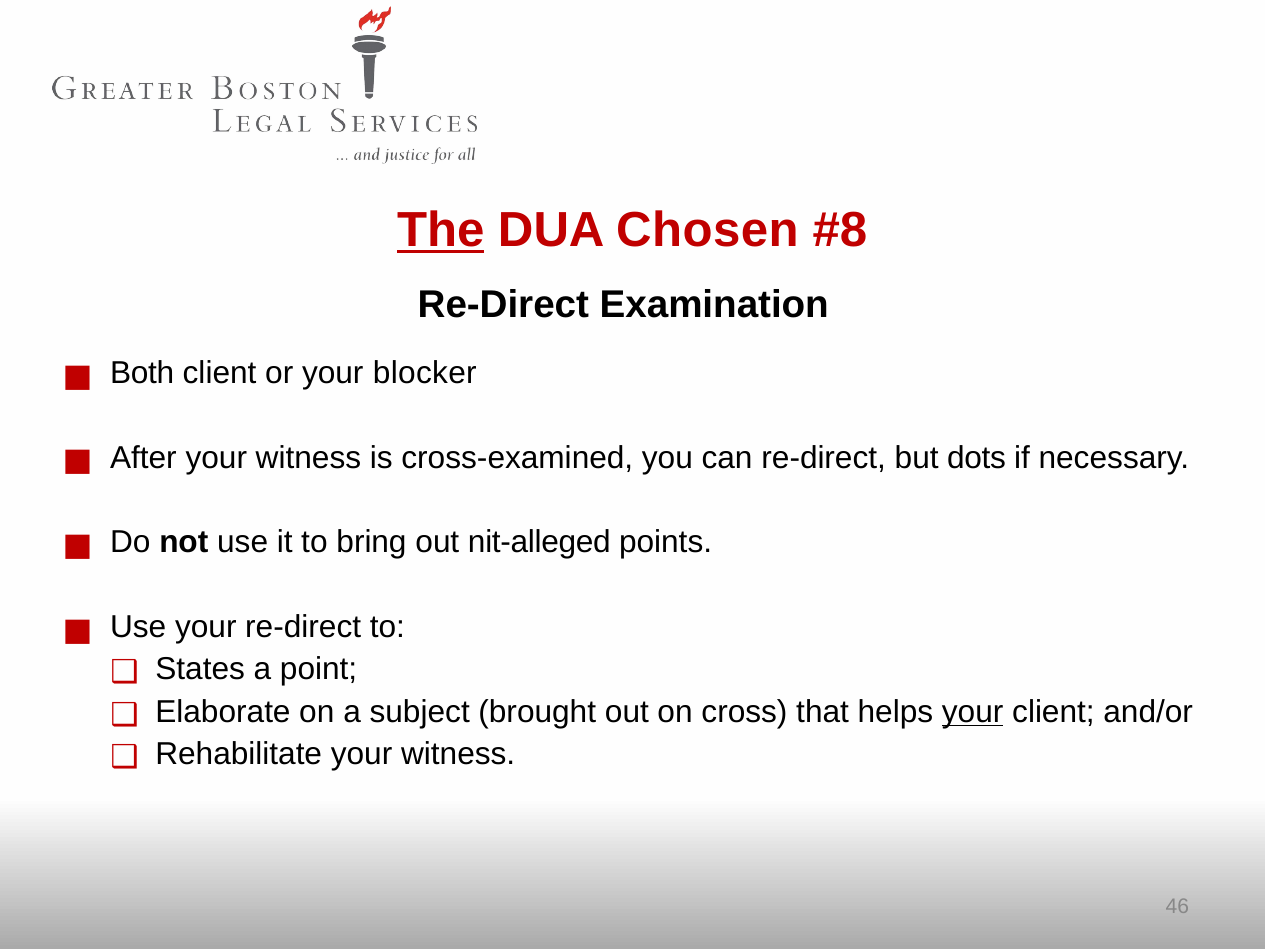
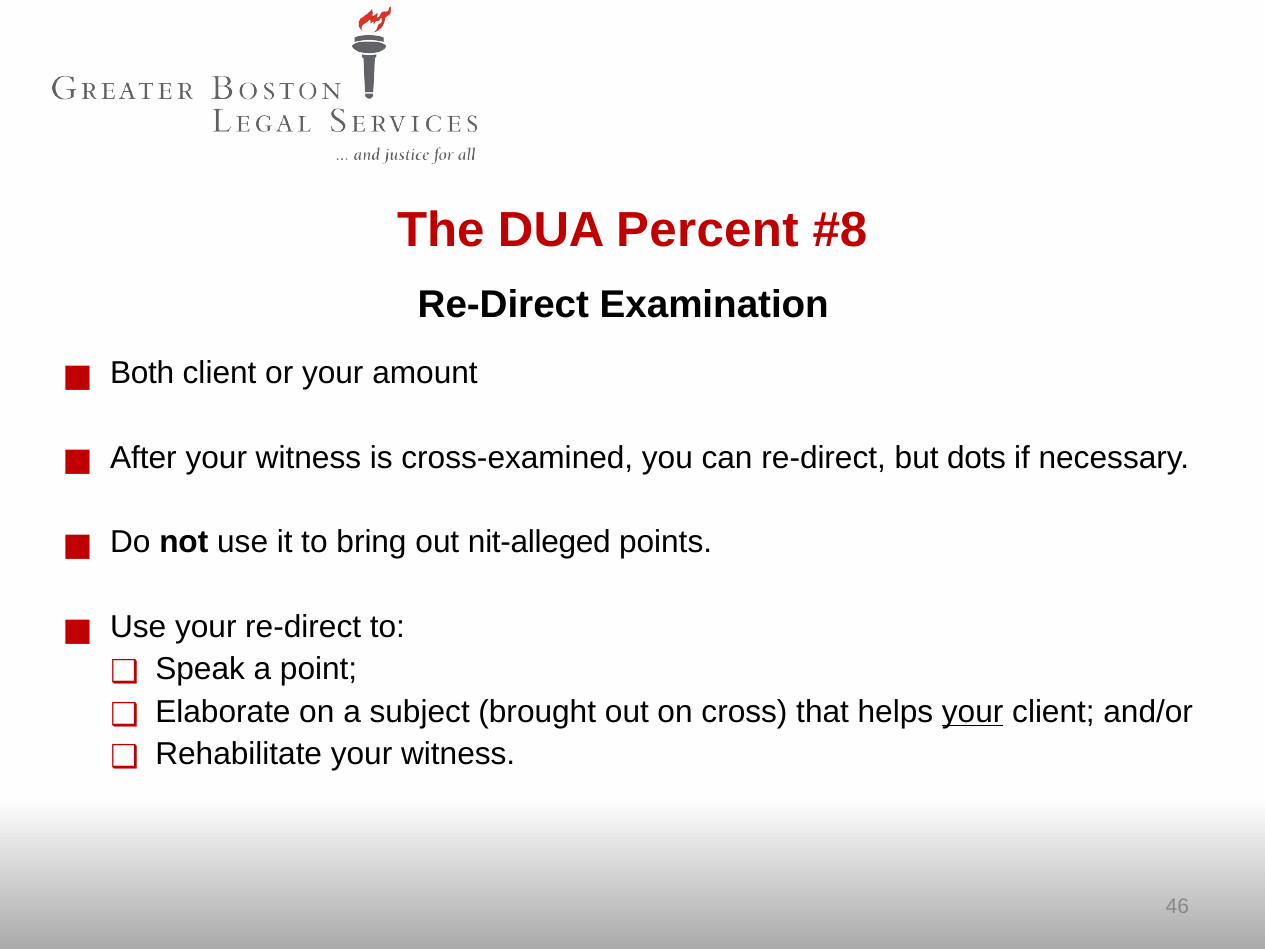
The underline: present -> none (441, 231)
Chosen: Chosen -> Percent (707, 231)
blocker: blocker -> amount (425, 373)
States: States -> Speak (200, 669)
